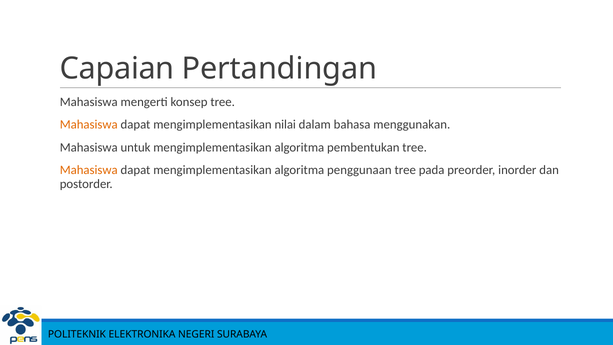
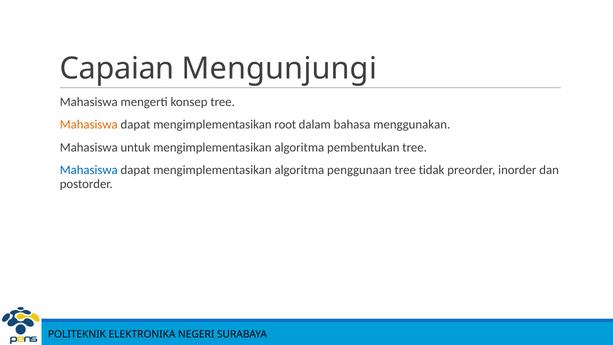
Pertandingan: Pertandingan -> Mengunjungi (279, 69)
nilai: nilai -> root (285, 125)
Mahasiswa colour: orange -> blue (89, 170)
pada: pada -> tidak (432, 170)
